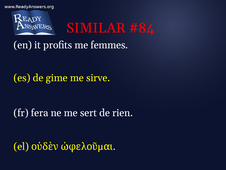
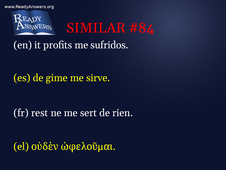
femmes: femmes -> sufridos (109, 45)
fera: fera -> rest (40, 113)
